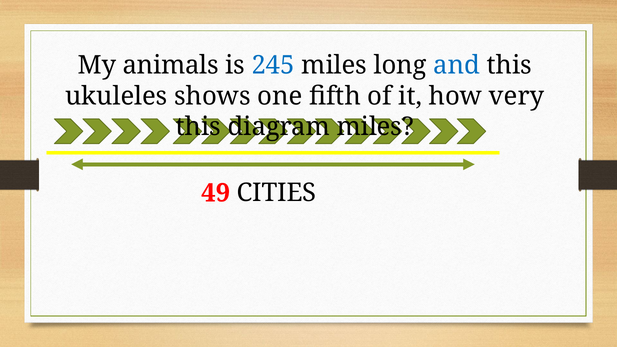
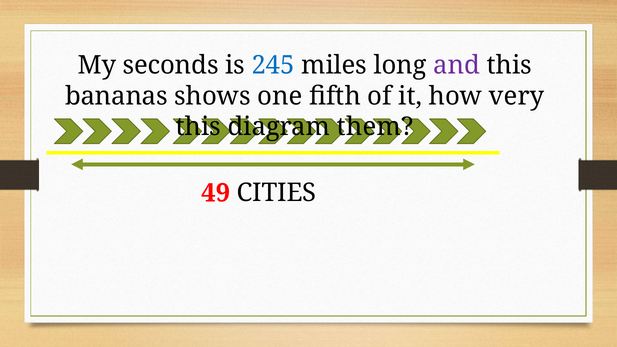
animals: animals -> seconds (171, 65)
and colour: blue -> purple (457, 65)
ukuleles: ukuleles -> bananas (116, 96)
diagram miles: miles -> them (375, 127)
